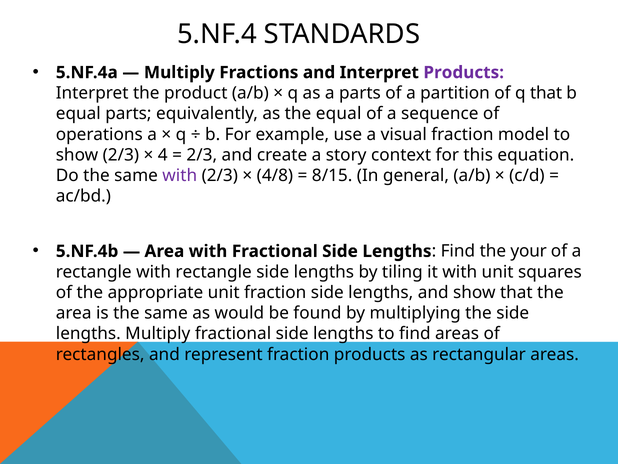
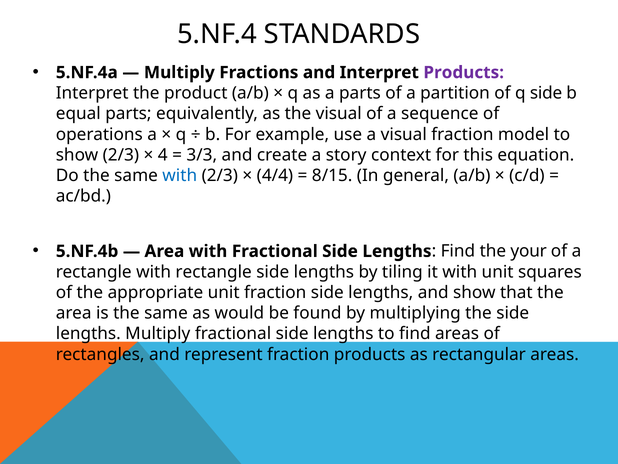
q that: that -> side (546, 93)
the equal: equal -> visual (339, 114)
2/3: 2/3 -> 3/3 (202, 155)
with colour: purple -> blue (180, 175)
4/8: 4/8 -> 4/4 (275, 175)
